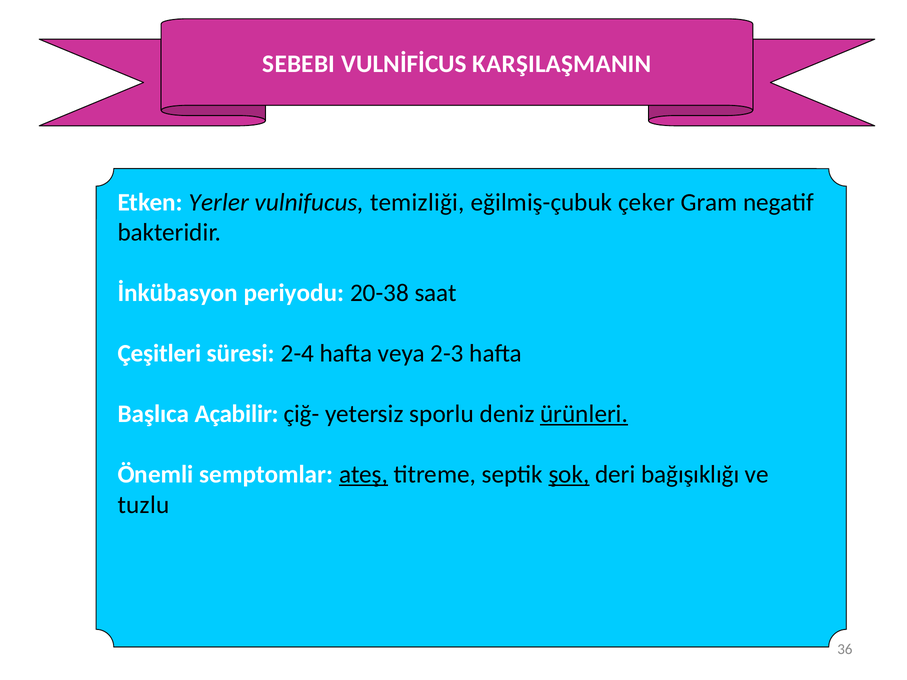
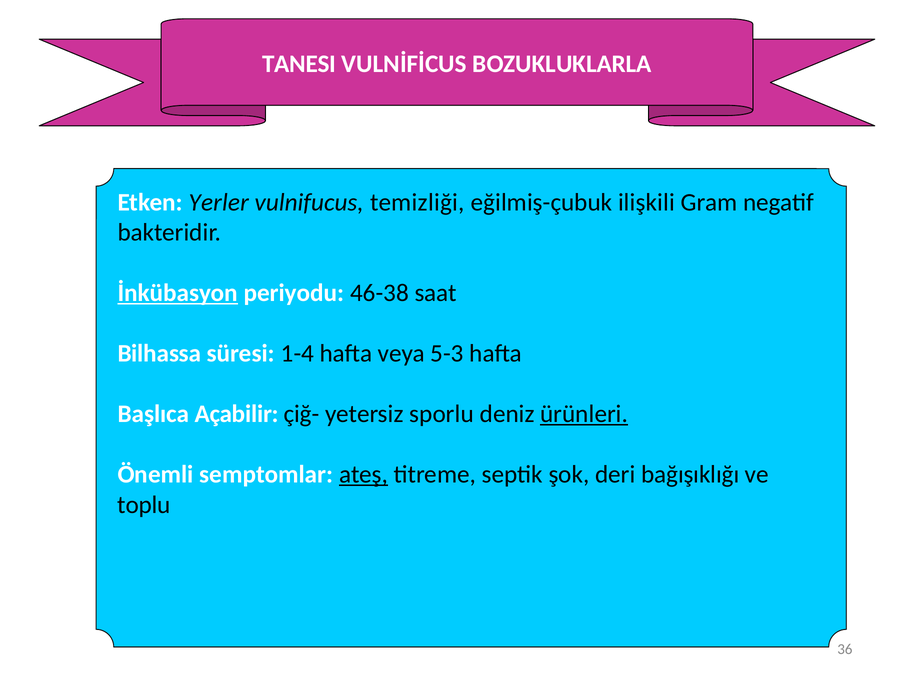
SEBEBI: SEBEBI -> TANESI (299, 64)
KARŞILAŞMANIN: KARŞILAŞMANIN -> BOZUKLUKLARLA (562, 64)
çeker: çeker -> ilişkili (647, 202)
İnkübasyon underline: none -> present (178, 293)
20-38: 20-38 -> 46-38 (379, 293)
Çeşitleri: Çeşitleri -> Bilhassa (159, 354)
2-4: 2-4 -> 1-4 (297, 354)
2-3: 2-3 -> 5-3 (447, 354)
şok underline: present -> none (569, 475)
tuzlu: tuzlu -> toplu (144, 505)
